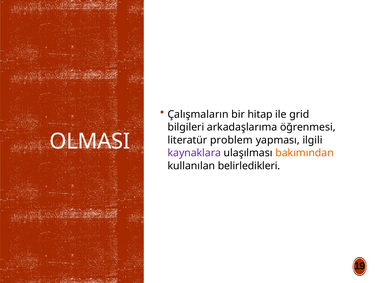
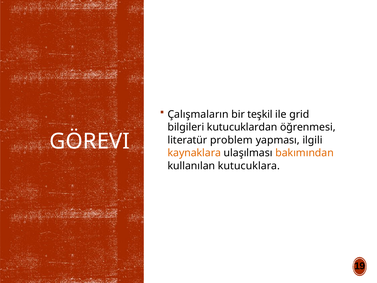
hitap: hitap -> teşkil (260, 114)
arkadaşlarıma: arkadaşlarıma -> kutucuklardan (242, 127)
OLMASI: OLMASI -> GÖREVI (90, 141)
kaynaklara colour: purple -> orange (194, 153)
belirledikleri: belirledikleri -> kutucuklara (249, 166)
